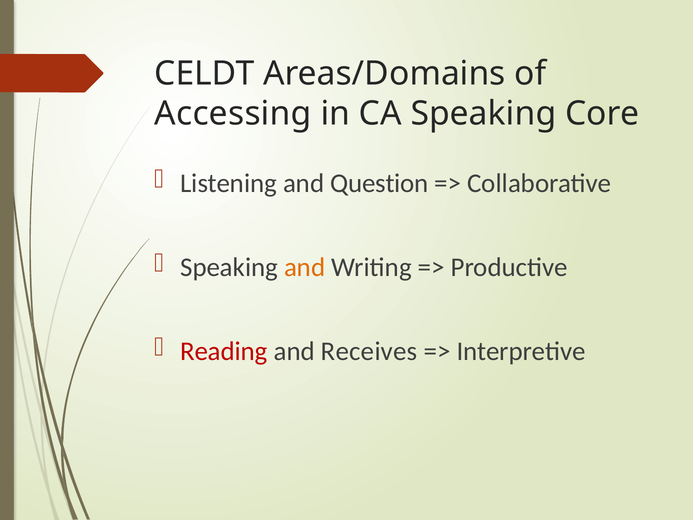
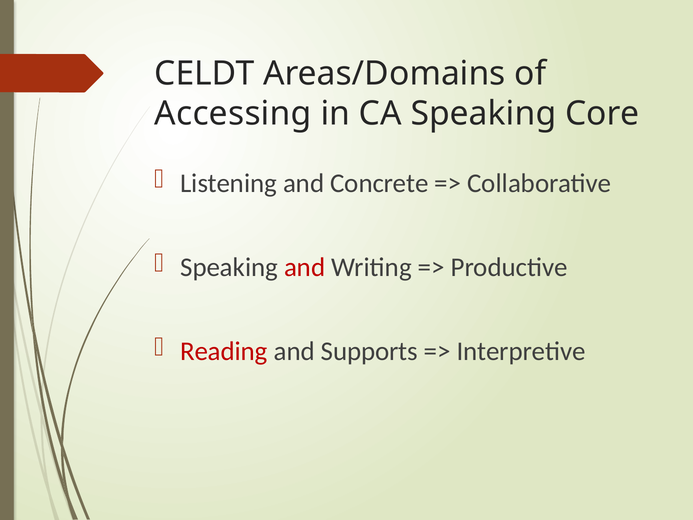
Question: Question -> Concrete (379, 183)
and colour: orange -> red (305, 267)
Receives: Receives -> Supports (369, 351)
